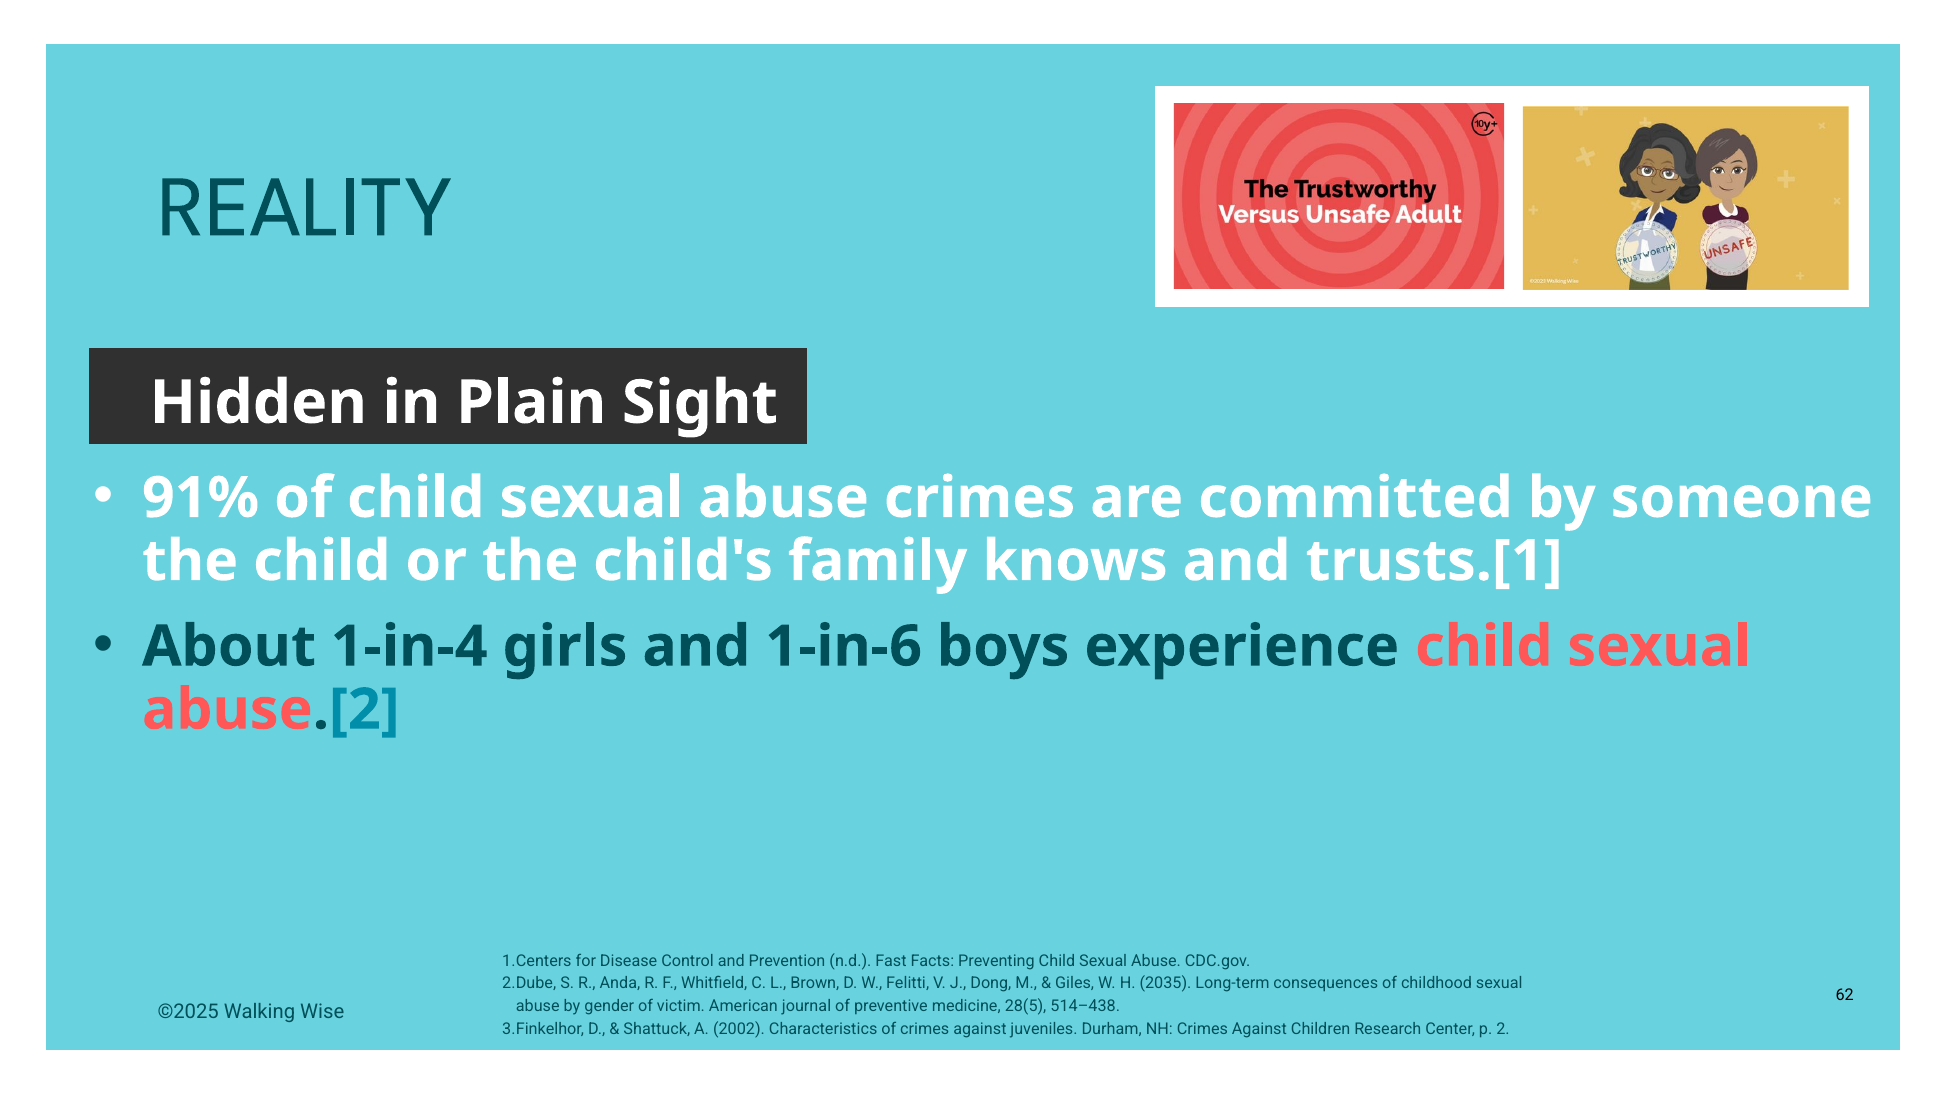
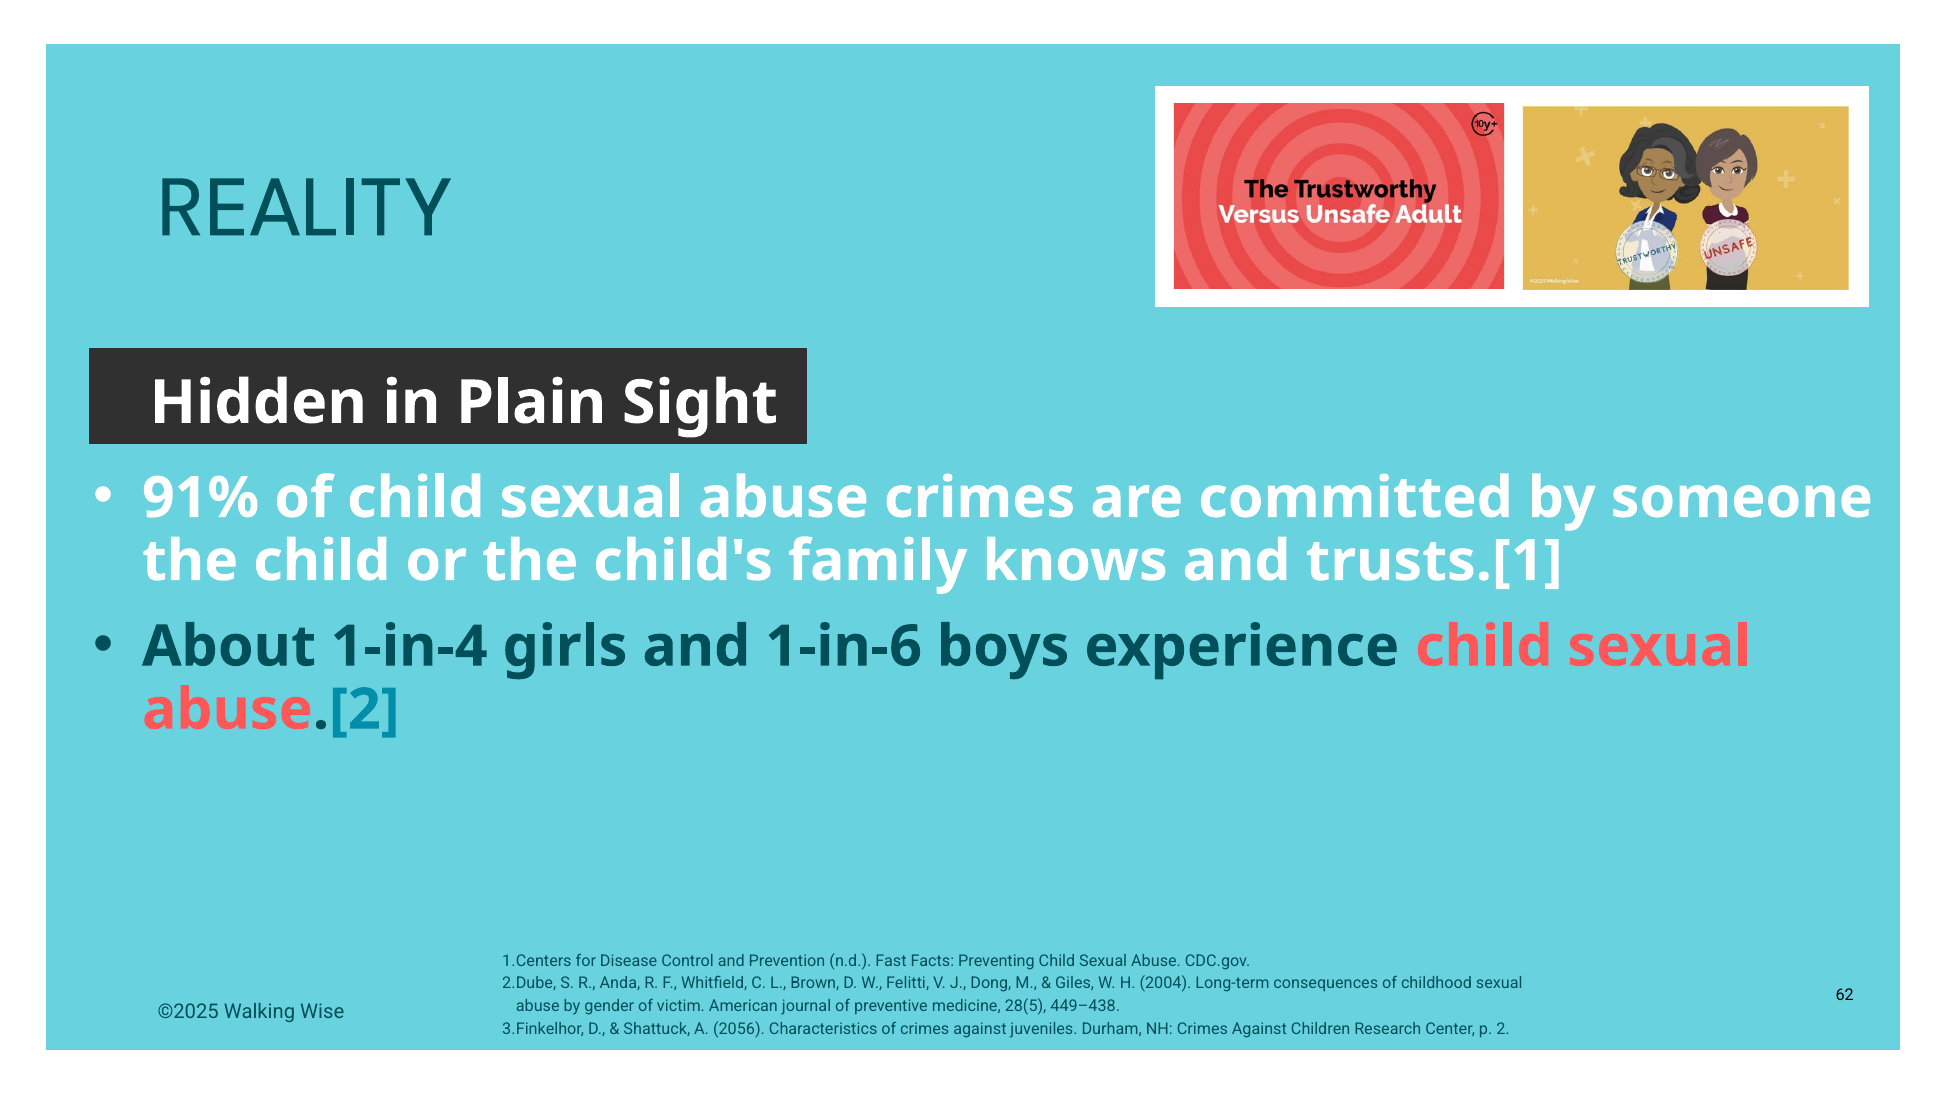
2035: 2035 -> 2004 (1166, 984)
514–438: 514–438 -> 449–438 (1085, 1007)
2002: 2002 -> 2056 (739, 1029)
